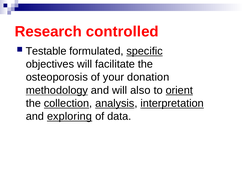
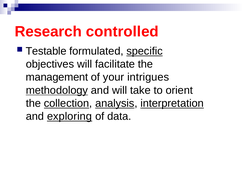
osteoporosis: osteoporosis -> management (57, 77)
donation: donation -> intrigues (148, 77)
also: also -> take (140, 90)
orient underline: present -> none (179, 90)
